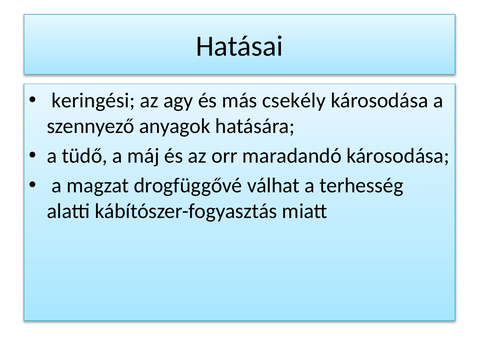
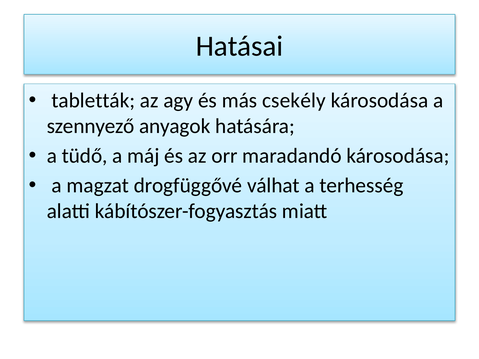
keringési: keringési -> tabletták (93, 101)
